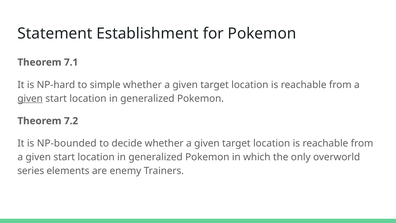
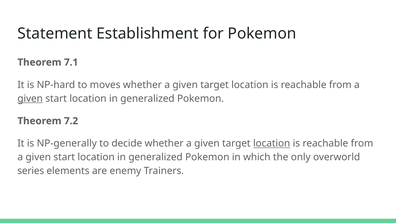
simple: simple -> moves (105, 85)
NP-bounded: NP-bounded -> NP-generally (67, 143)
location underline: none -> present (272, 143)
